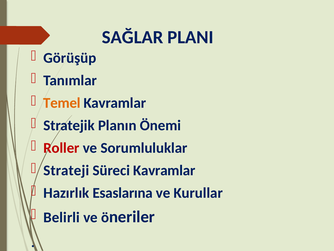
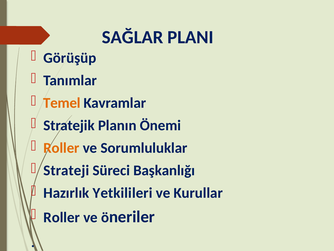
Roller colour: red -> orange (61, 148)
Süreci Kavramlar: Kavramlar -> Başkanlığı (164, 170)
Esaslarına: Esaslarına -> Yetkilileri (123, 193)
Belirli: Belirli -> Roller (62, 217)
